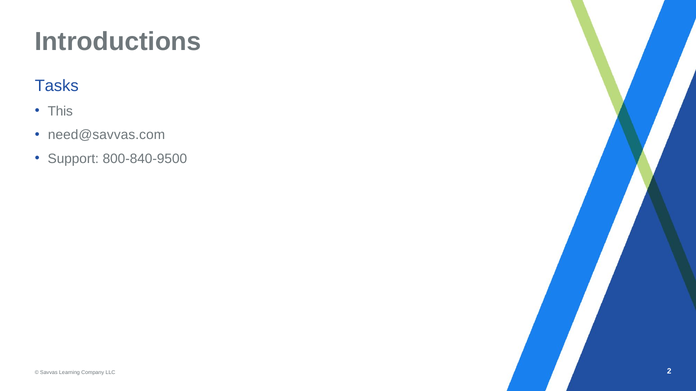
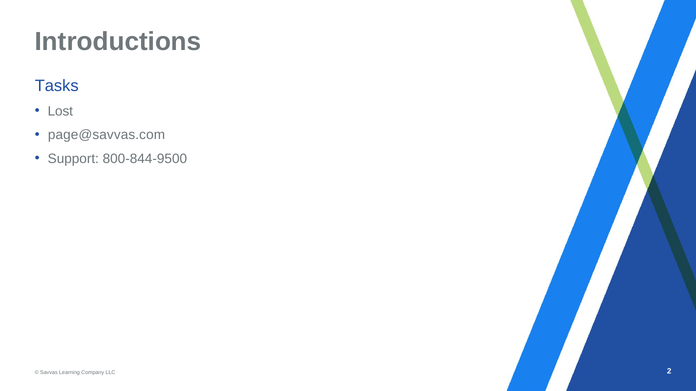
This: This -> Lost (60, 111)
need@savvas.com: need@savvas.com -> page@savvas.com (106, 135)
800-840-9500: 800-840-9500 -> 800-844-9500 (145, 159)
